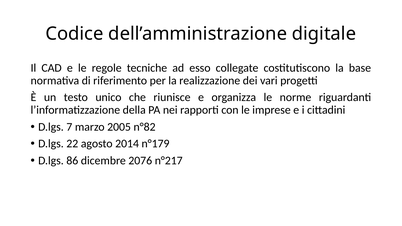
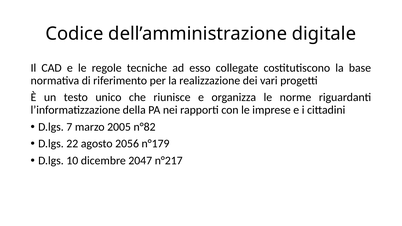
2014: 2014 -> 2056 (127, 144)
86: 86 -> 10 (72, 161)
2076: 2076 -> 2047 (140, 161)
